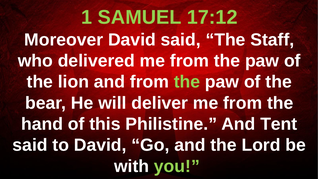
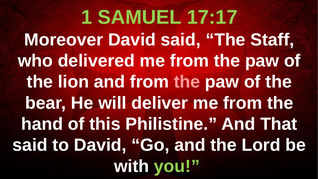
17:12: 17:12 -> 17:17 (212, 17)
the colour: light green -> pink (187, 82)
Tent: Tent -> That (279, 124)
